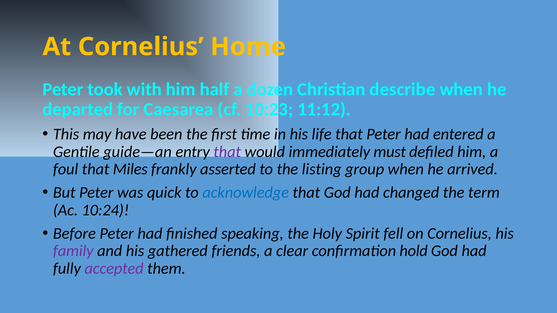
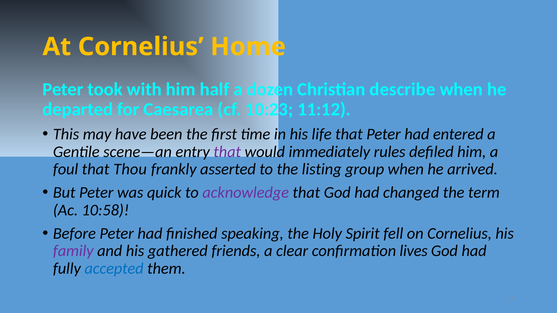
guide—an: guide—an -> scene—an (138, 152)
must: must -> rules (390, 152)
Miles: Miles -> Thou (130, 169)
acknowledge colour: blue -> purple (246, 193)
10:24: 10:24 -> 10:58 (105, 210)
hold: hold -> lives (414, 251)
accepted colour: purple -> blue (114, 269)
